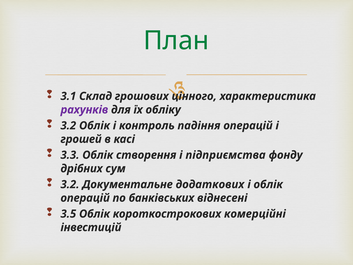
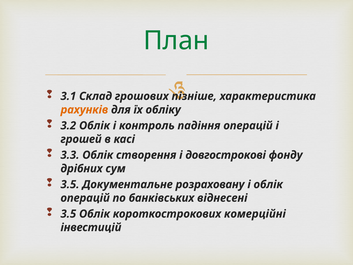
цінного: цінного -> пізніше (194, 96)
рахунків colour: purple -> orange (84, 110)
підприємства: підприємства -> довгострокові (226, 155)
3.2: 3.2 -> 3.5 (70, 184)
додаткових: додаткових -> розраховану (210, 184)
